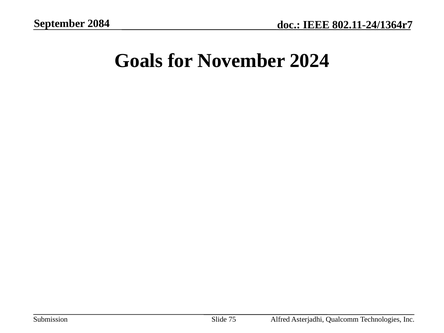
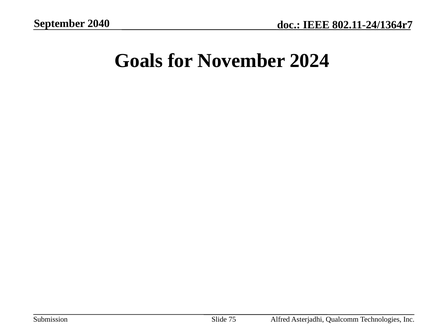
2084: 2084 -> 2040 (99, 24)
